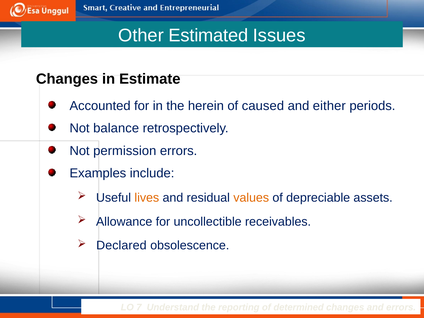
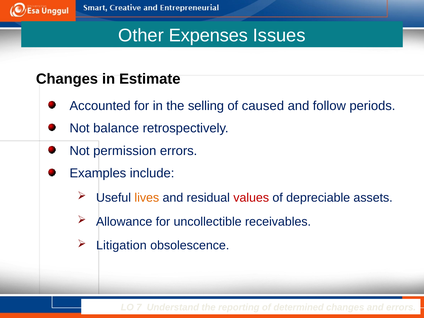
Estimated: Estimated -> Expenses (208, 36)
herein: herein -> selling (206, 106)
either: either -> follow (329, 106)
values colour: orange -> red (251, 198)
Declared: Declared -> Litigation (121, 246)
